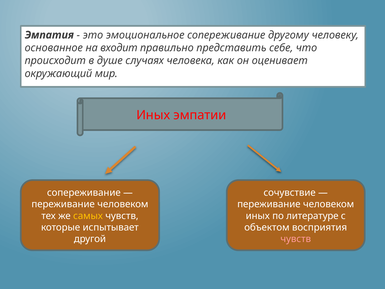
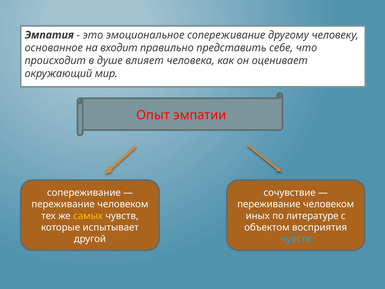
случаях: случаях -> влияет (145, 61)
Иных: Иных -> Опыт (153, 115)
чувств colour: pink -> light blue (296, 239)
